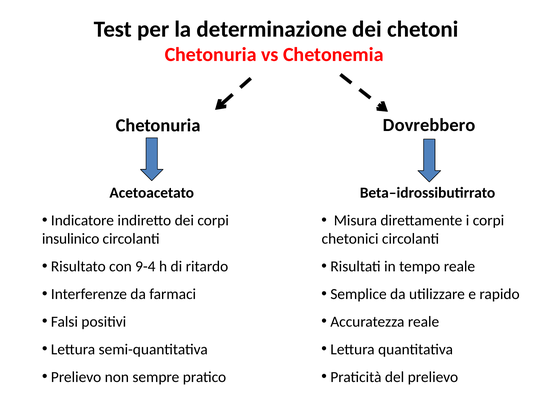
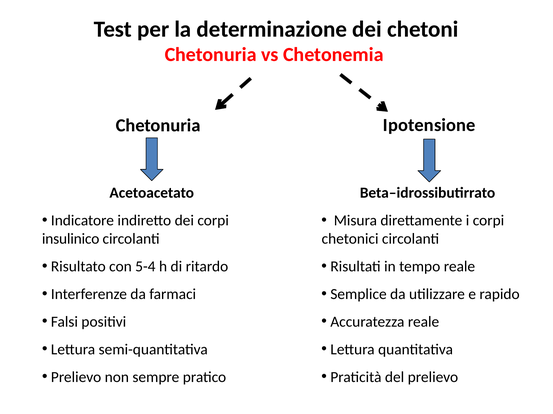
Dovrebbero: Dovrebbero -> Ipotensione (429, 125)
9-4: 9-4 -> 5-4 (145, 267)
